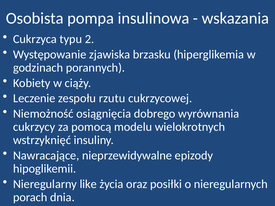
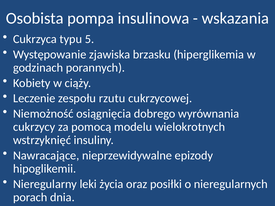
2: 2 -> 5 (89, 39)
like: like -> leki (88, 184)
